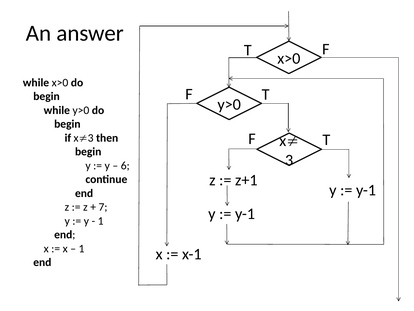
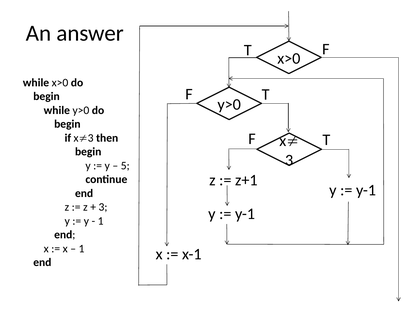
6: 6 -> 5 (125, 165)
7: 7 -> 3 (103, 207)
